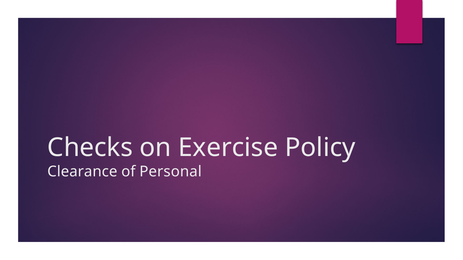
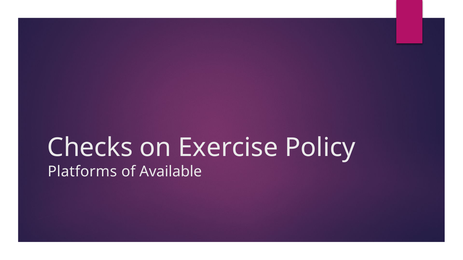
Clearance: Clearance -> Platforms (82, 172)
Personal: Personal -> Available (171, 172)
